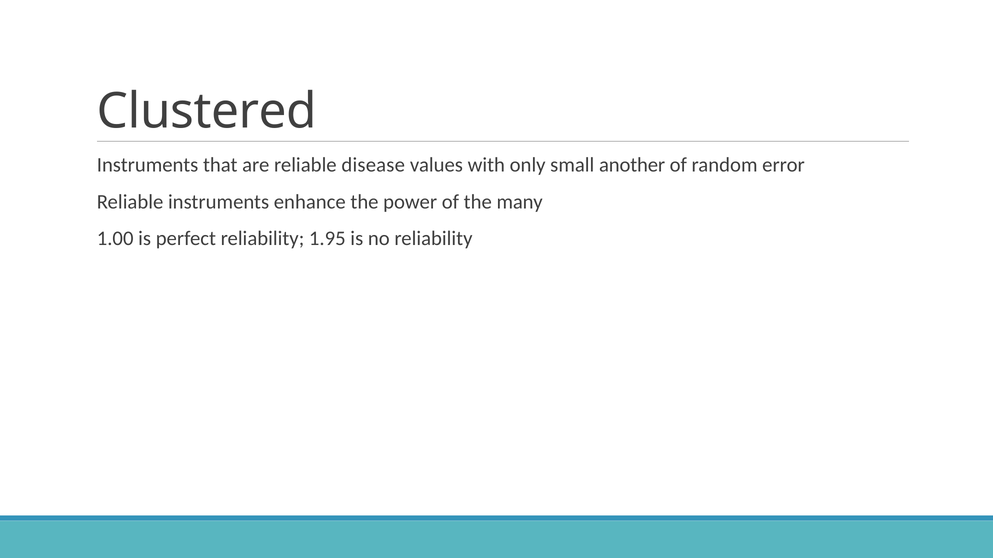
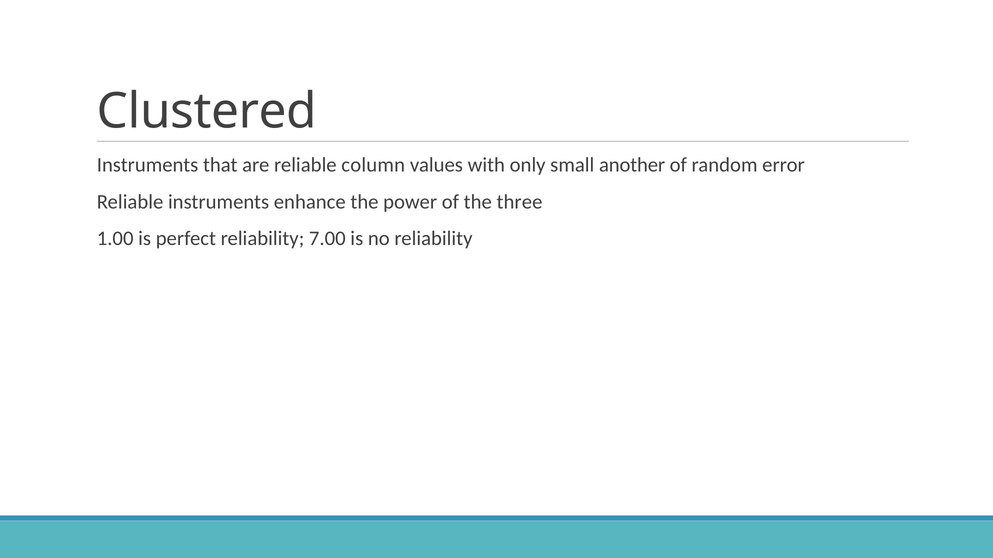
disease: disease -> column (373, 165)
many: many -> three (519, 202)
1.95: 1.95 -> 7.00 (327, 239)
